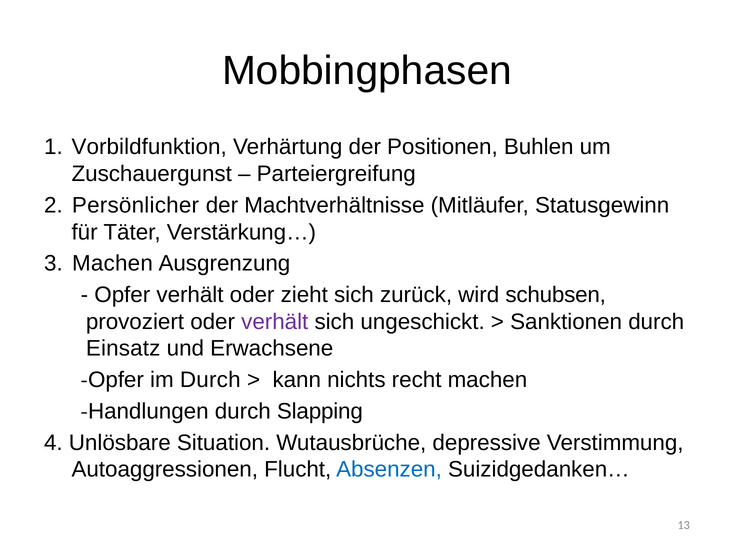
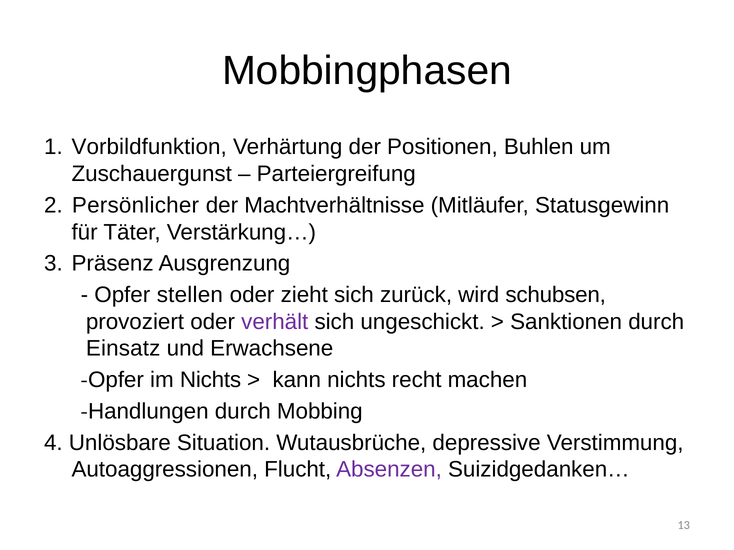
Machen: Machen -> Präsenz (113, 264)
Opfer verhält: verhält -> stellen (190, 295)
im Durch: Durch -> Nichts (211, 380)
Slapping: Slapping -> Mobbing (320, 412)
Absenzen colour: blue -> purple (389, 470)
